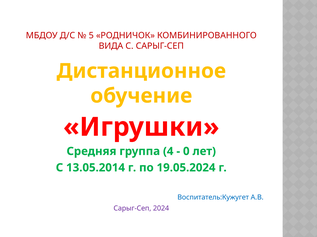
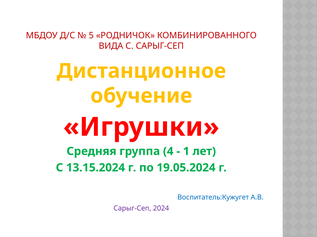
0: 0 -> 1 (186, 152)
13.05.2014: 13.05.2014 -> 13.15.2024 (96, 168)
